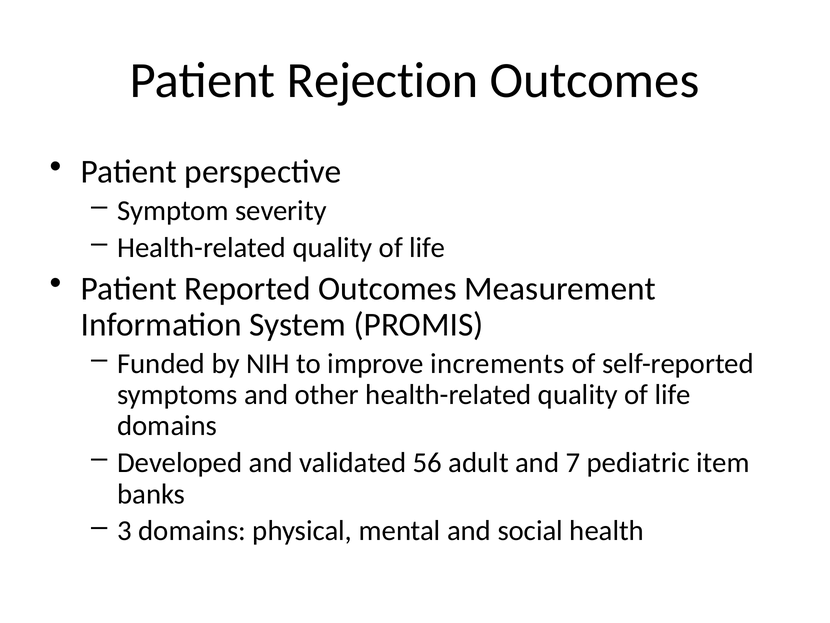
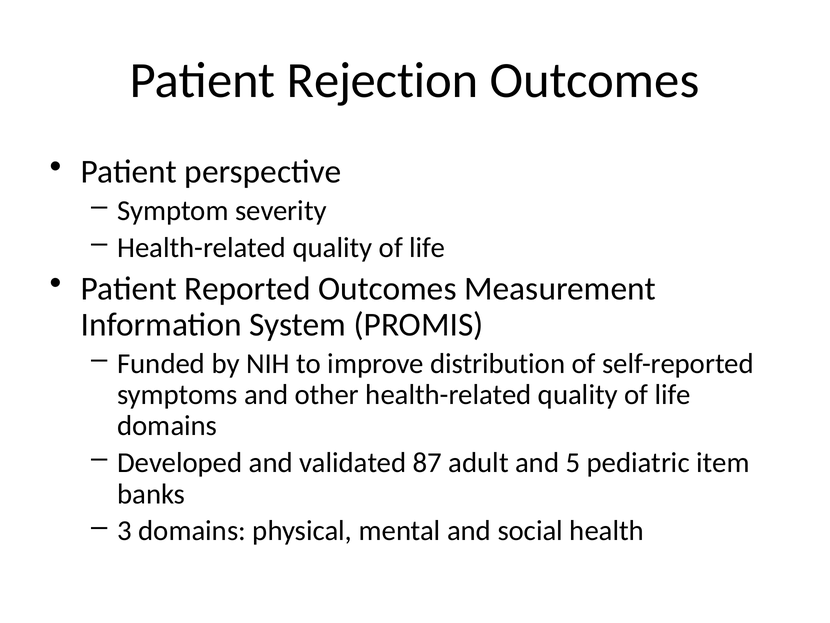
increments: increments -> distribution (498, 363)
56: 56 -> 87 (427, 462)
7: 7 -> 5 (573, 462)
